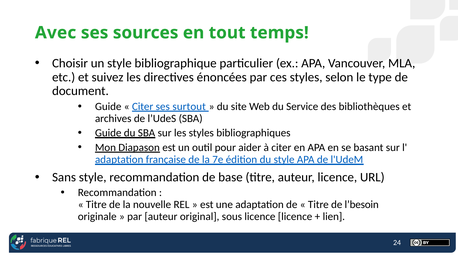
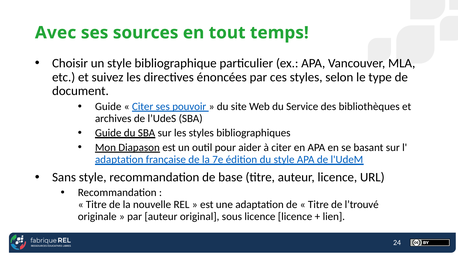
surtout: surtout -> pouvoir (189, 106)
l’besoin: l’besoin -> l’trouvé (362, 204)
